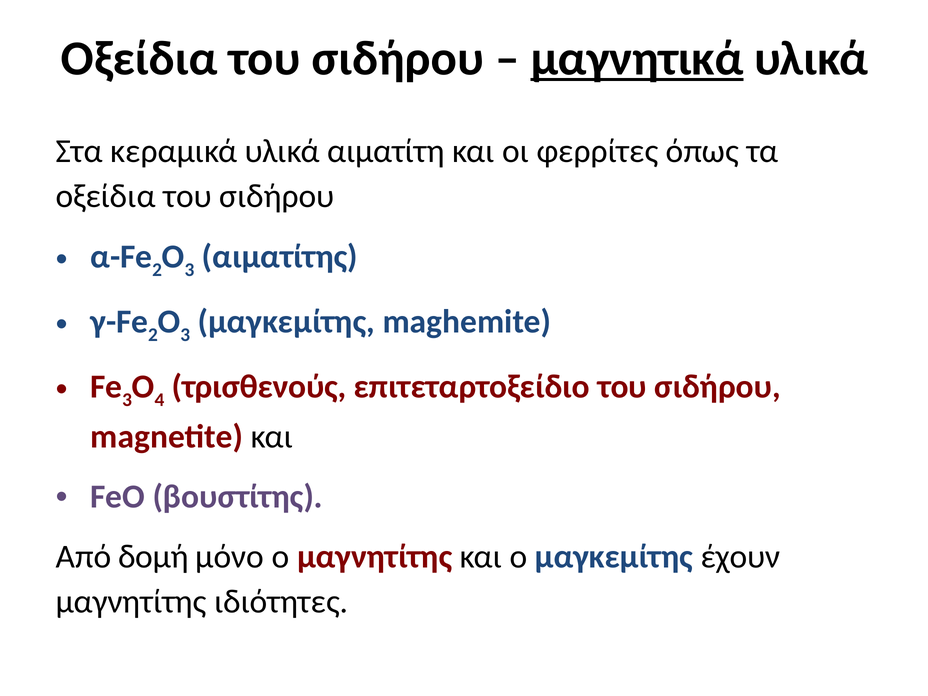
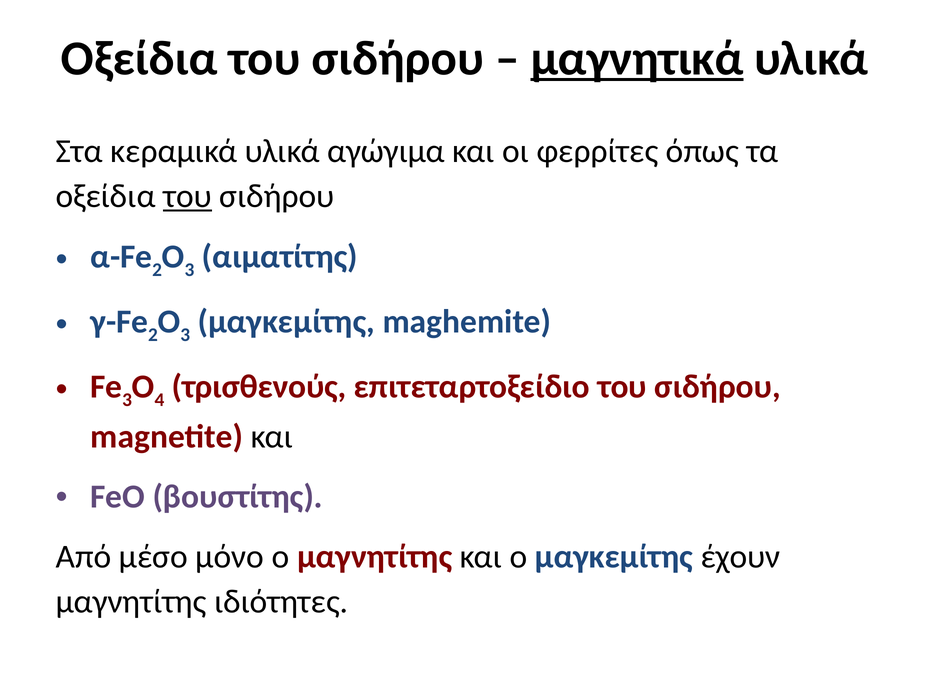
αιματίτη: αιματίτη -> αγώγιμα (386, 151)
του underline: none -> present (188, 196)
δομή: δομή -> μέσο (153, 557)
